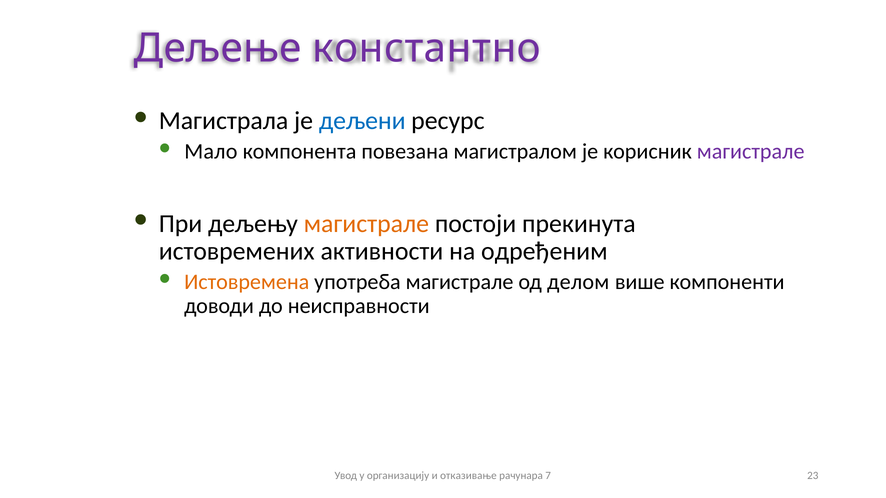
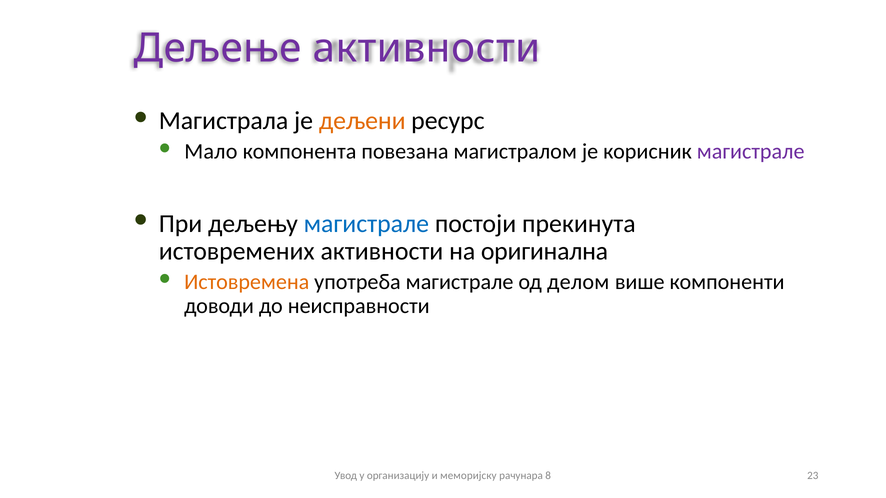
Дељење константно: константно -> активности (427, 48)
дељени colour: blue -> orange (362, 121)
магистрале colour: orange -> blue (366, 224)
одређеним: одређеним -> оригинална (544, 252)
отказивање: отказивање -> меморијску (468, 476)
7: 7 -> 8 (548, 476)
